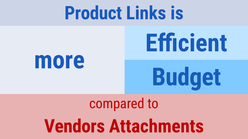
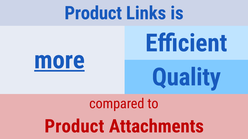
more underline: none -> present (59, 60)
Budget: Budget -> Quality (186, 77)
Vendors: Vendors -> Product (74, 127)
